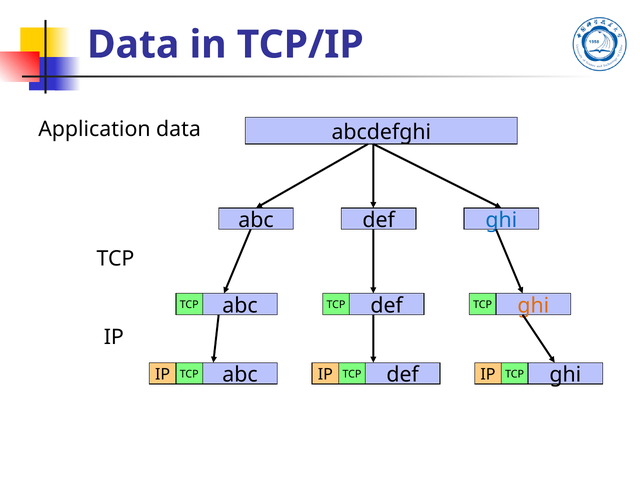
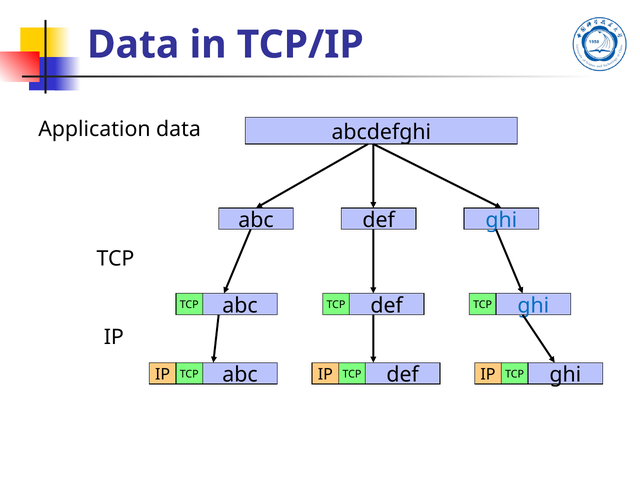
ghi colour: orange -> blue (533, 305)
